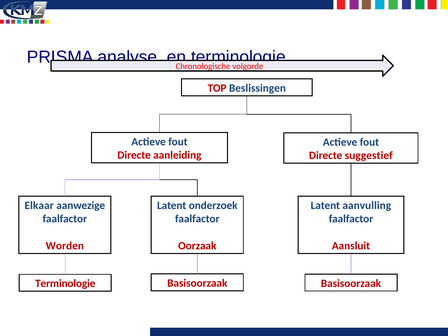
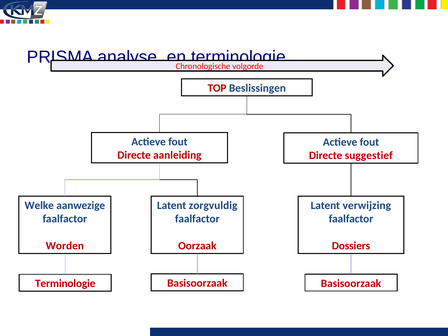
Elkaar: Elkaar -> Welke (39, 205)
onderzoek: onderzoek -> zorgvuldig (213, 205)
aanvulling: aanvulling -> verwijzing (367, 205)
Aansluit: Aansluit -> Dossiers (351, 246)
